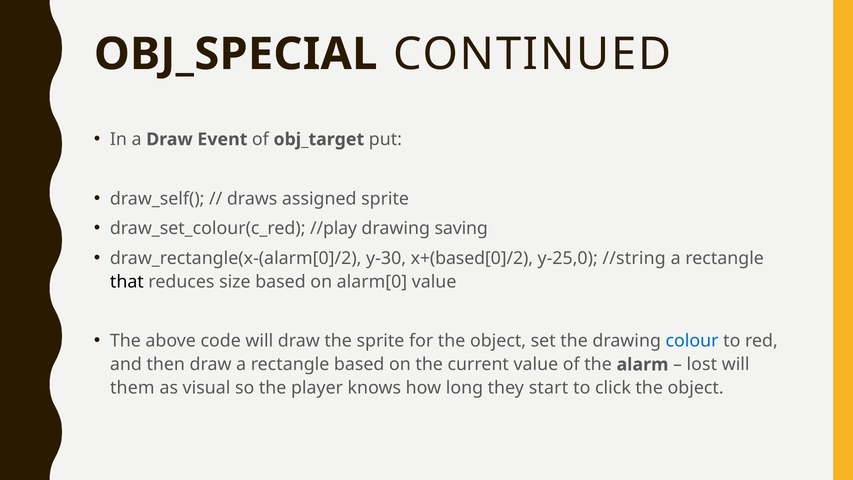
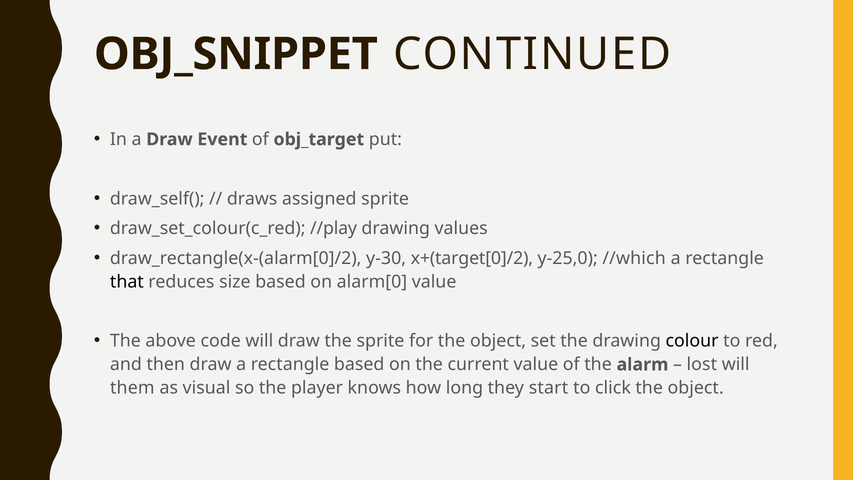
OBJ_SPECIAL: OBJ_SPECIAL -> OBJ_SNIPPET (236, 54)
saving: saving -> values (461, 228)
x+(based[0]/2: x+(based[0]/2 -> x+(target[0]/2 (472, 258)
//string: //string -> //which (634, 258)
colour colour: blue -> black (692, 341)
